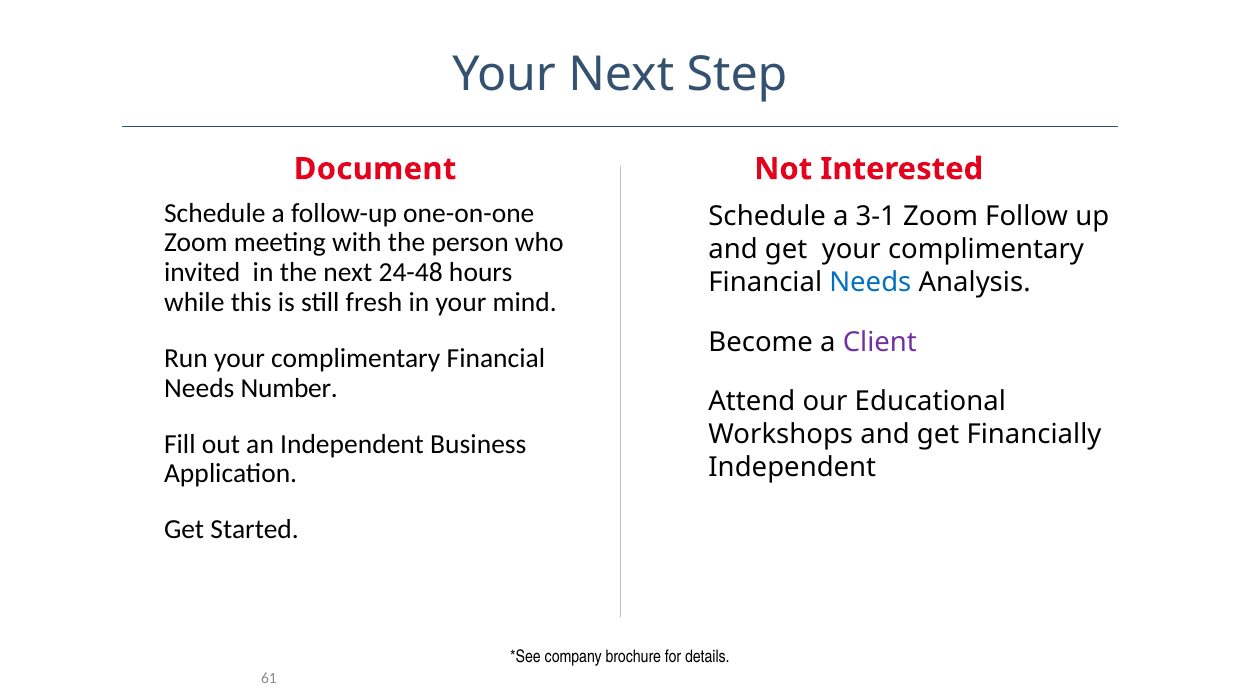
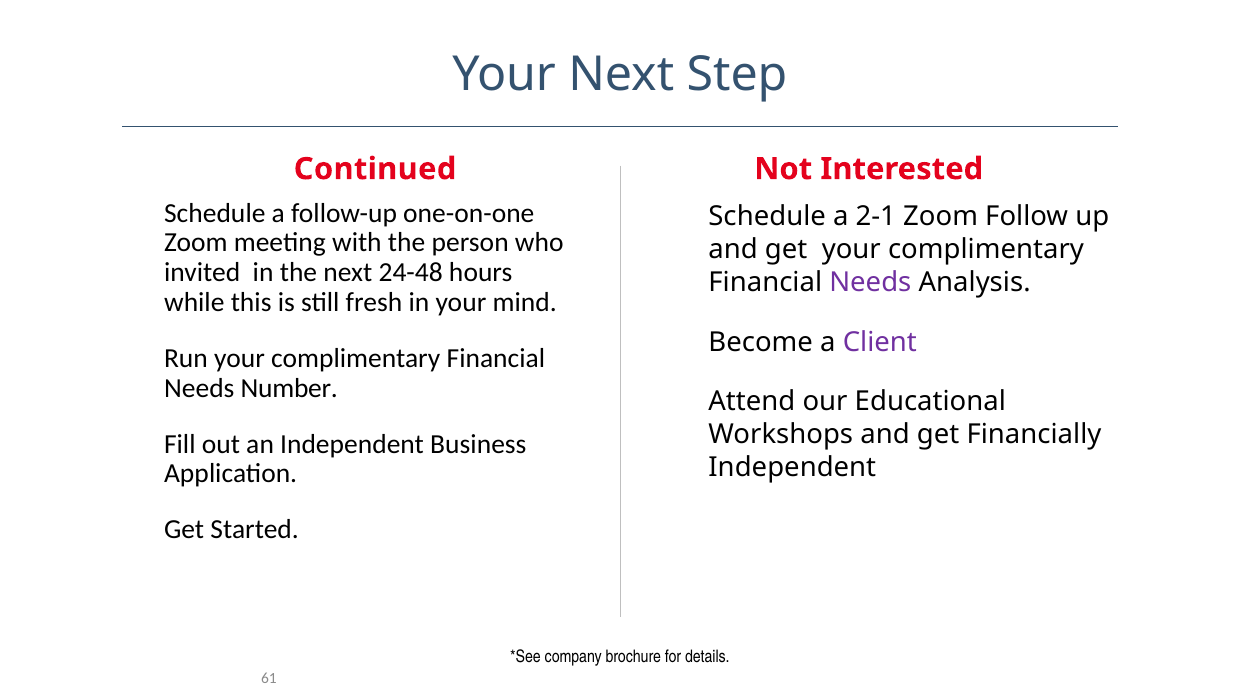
Document: Document -> Continued (375, 169)
3-1: 3-1 -> 2-1 (876, 217)
Needs colour: blue -> purple (870, 283)
